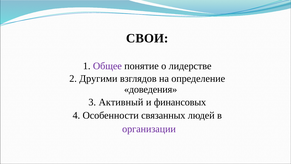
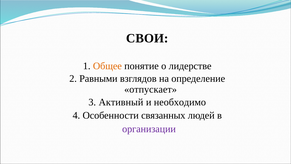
Общее colour: purple -> orange (107, 66)
Другими: Другими -> Равными (98, 78)
доведения: доведения -> отпускает (151, 89)
финансовых: финансовых -> необходимо (180, 102)
